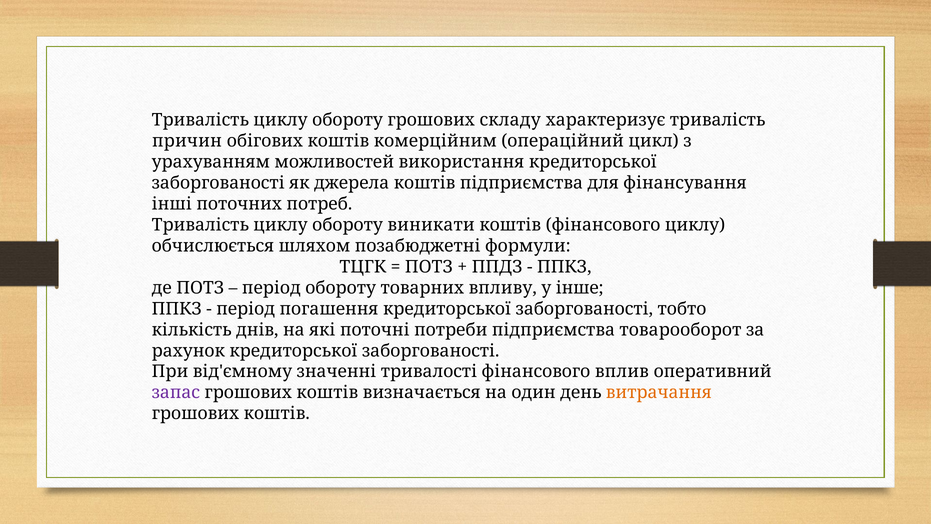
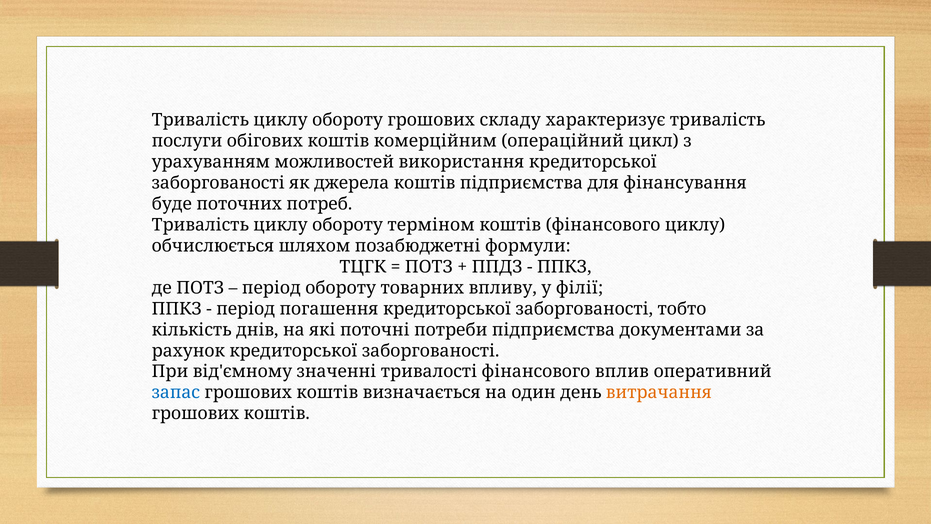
причин: причин -> послуги (187, 141)
інші: інші -> буде (172, 204)
виникати: виникати -> терміном (431, 225)
інше: інше -> філії (580, 288)
товарооборот: товарооборот -> документами (680, 330)
запас colour: purple -> blue (176, 392)
